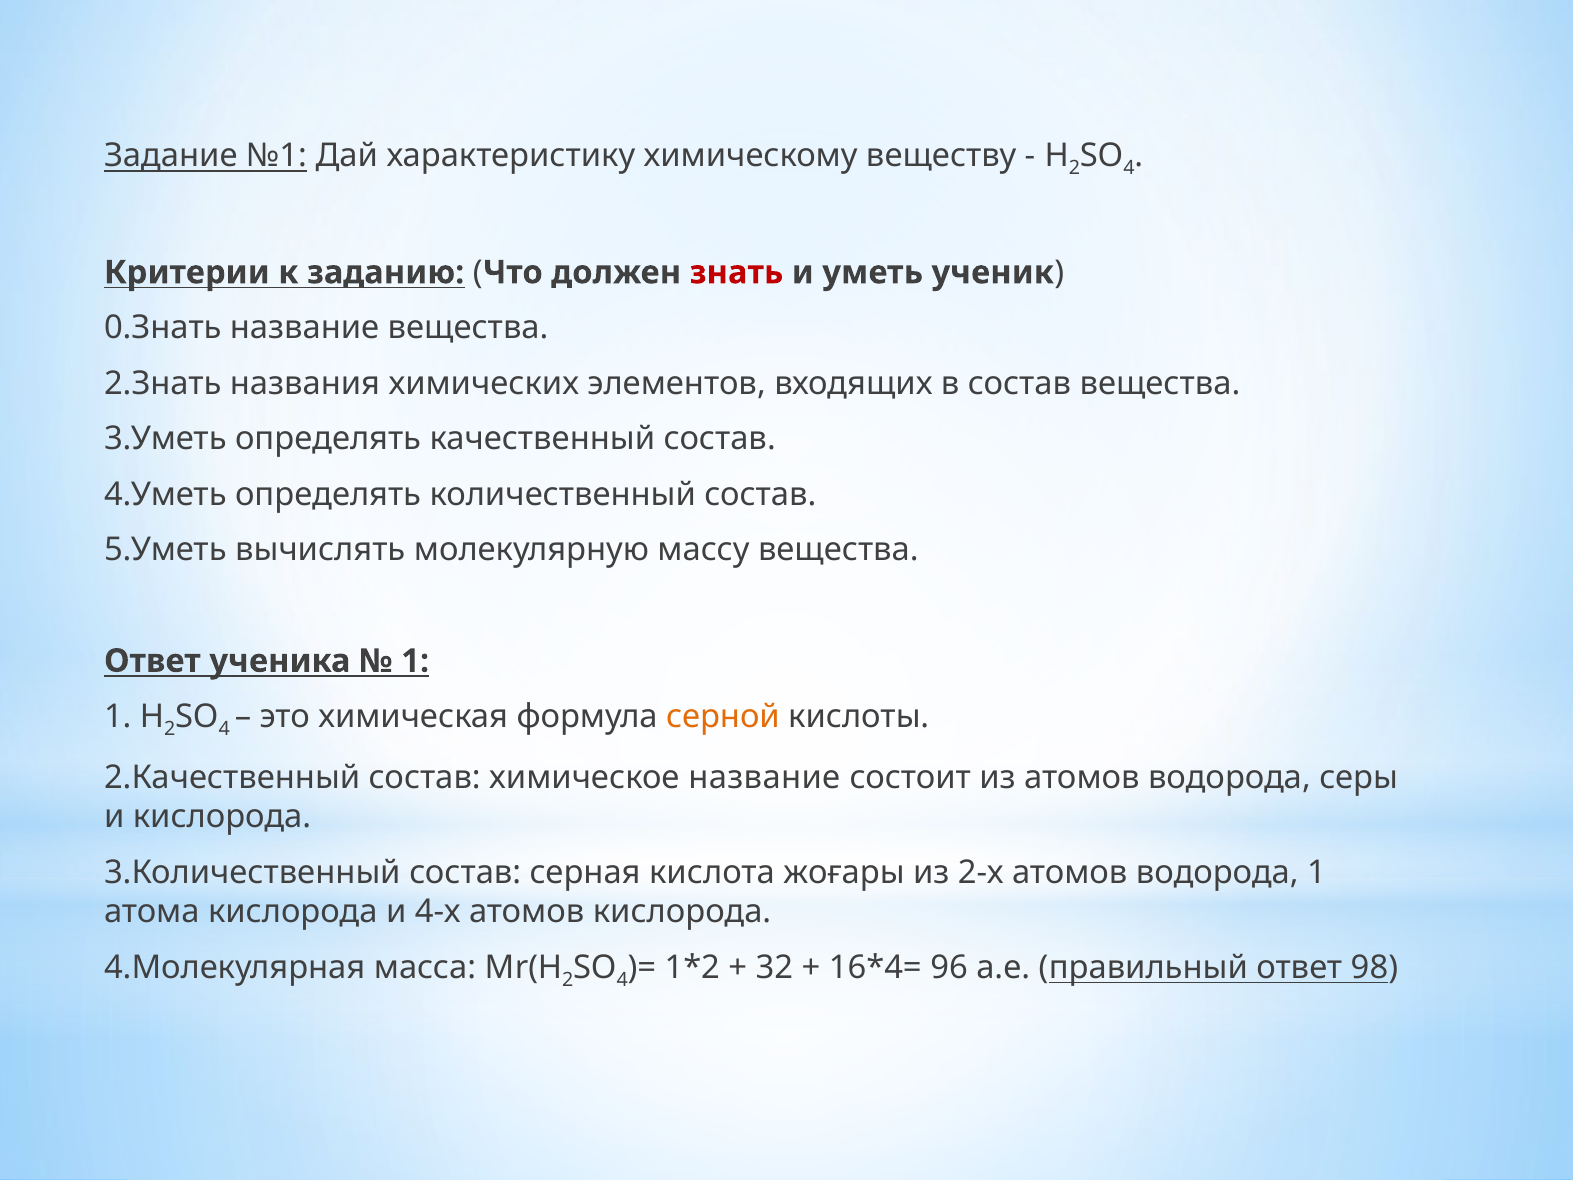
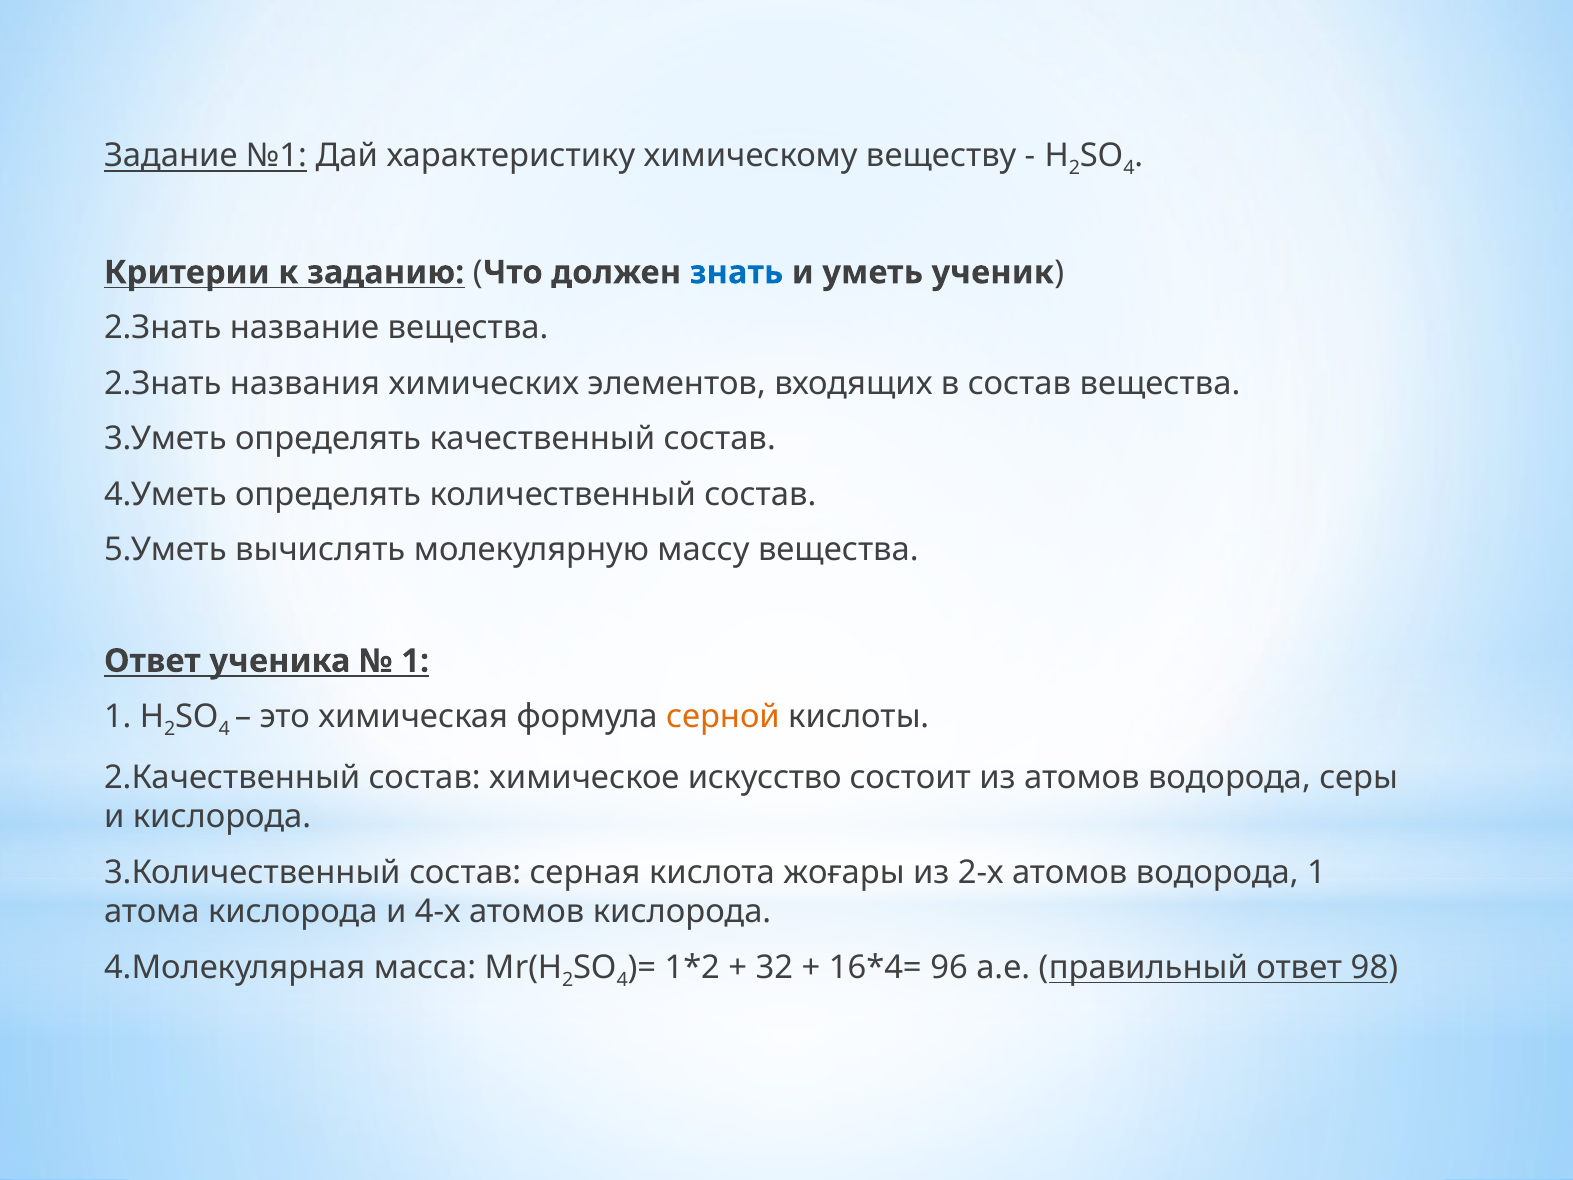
знать colour: red -> blue (737, 272)
0.Знать: 0.Знать -> 2.Знать (163, 328)
химическое название: название -> искусство (765, 778)
